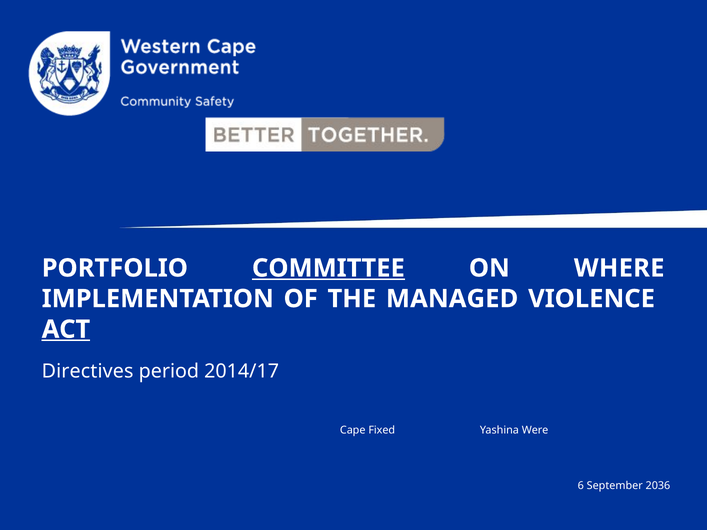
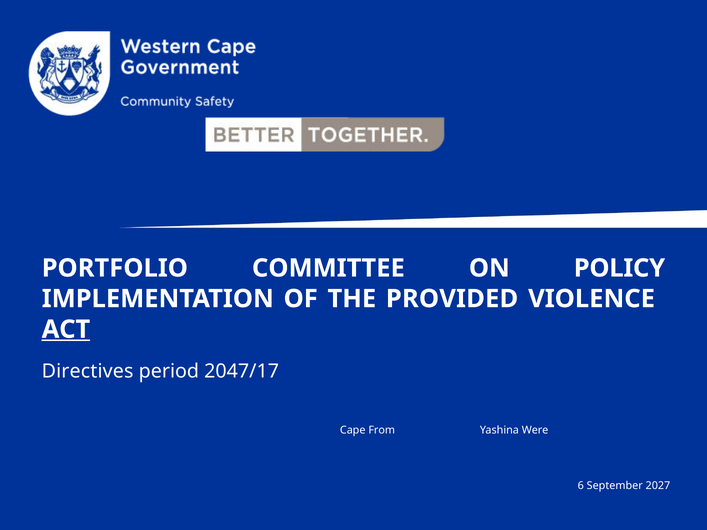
COMMITTEE underline: present -> none (328, 268)
WHERE: WHERE -> POLICY (619, 268)
MANAGED: MANAGED -> PROVIDED (452, 299)
2014/17: 2014/17 -> 2047/17 (242, 371)
Fixed: Fixed -> From (382, 430)
2036: 2036 -> 2027 (658, 486)
